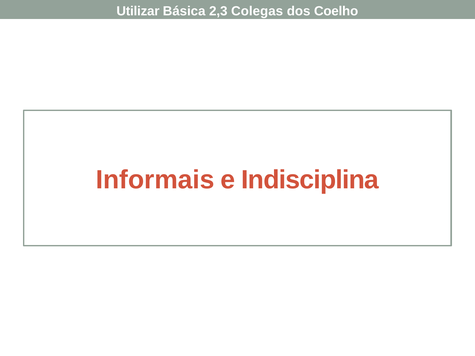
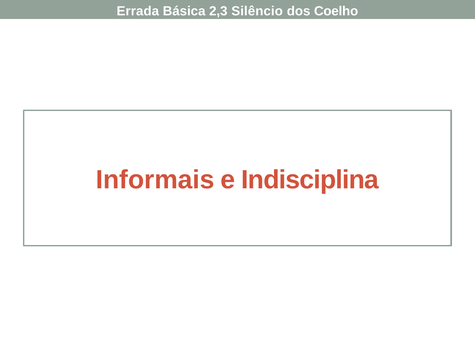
Utilizar: Utilizar -> Errada (138, 11)
Colegas: Colegas -> Silêncio (257, 11)
